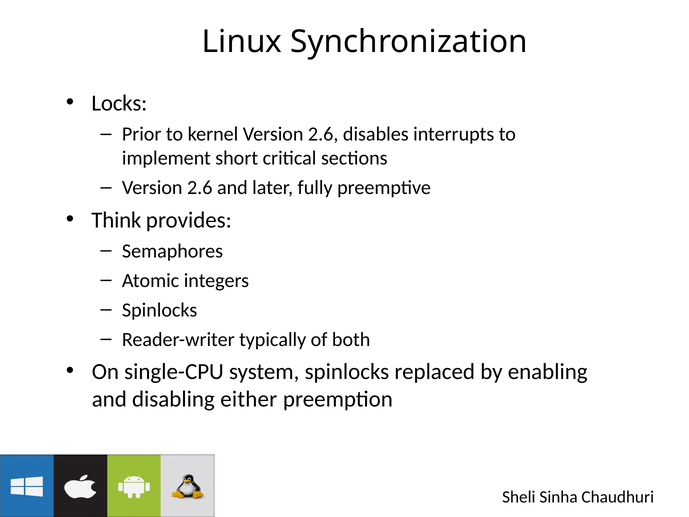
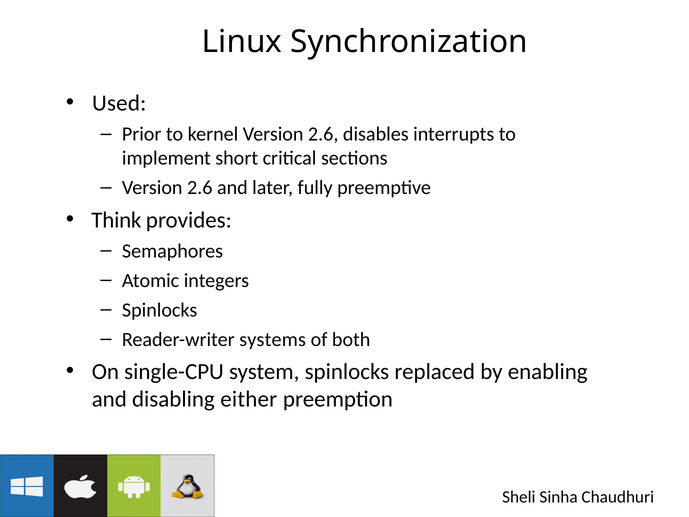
Locks: Locks -> Used (119, 103)
typically: typically -> systems (273, 339)
